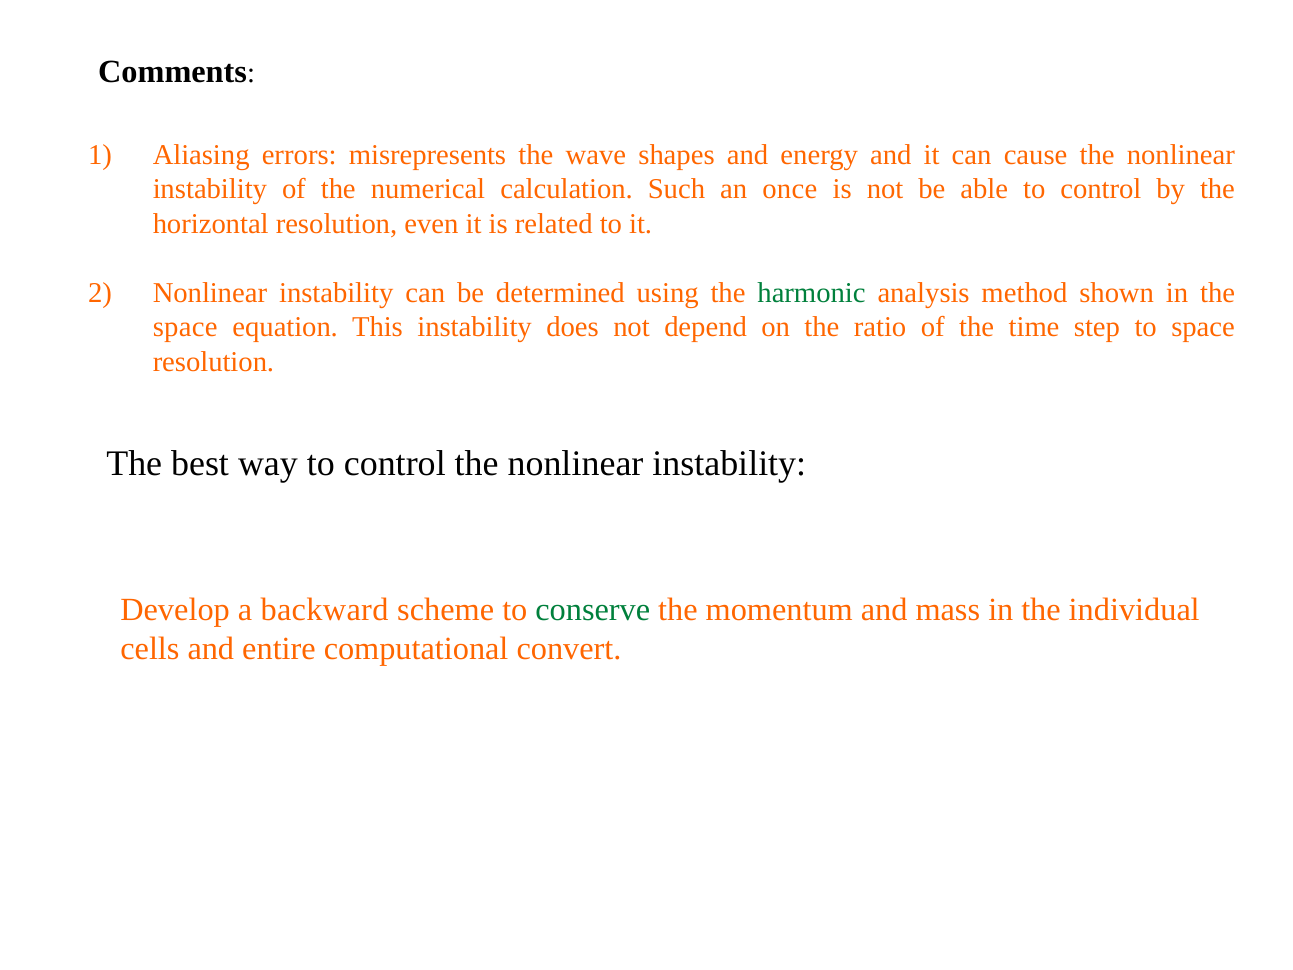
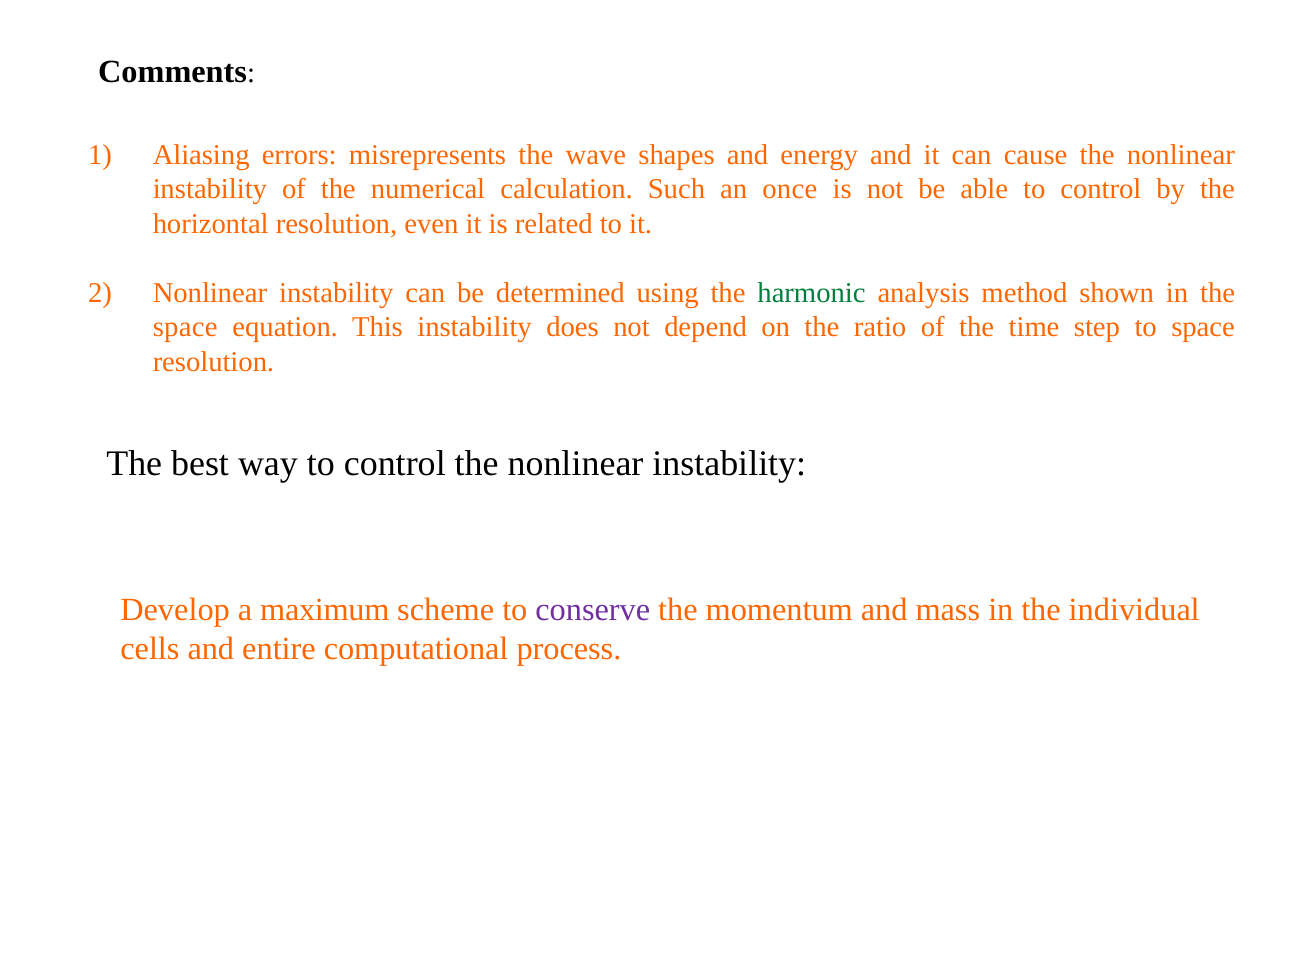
backward: backward -> maximum (325, 610)
conserve colour: green -> purple (593, 610)
convert: convert -> process (569, 649)
